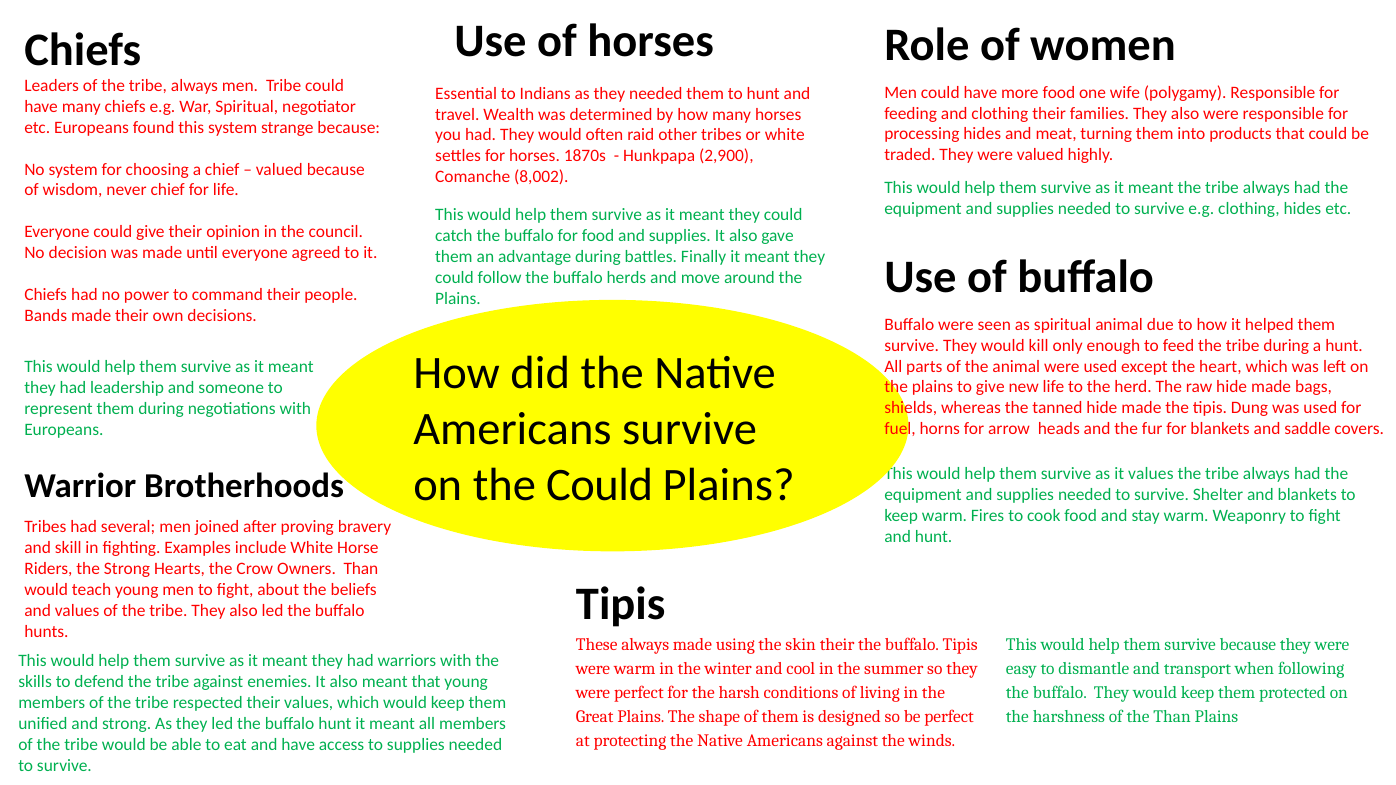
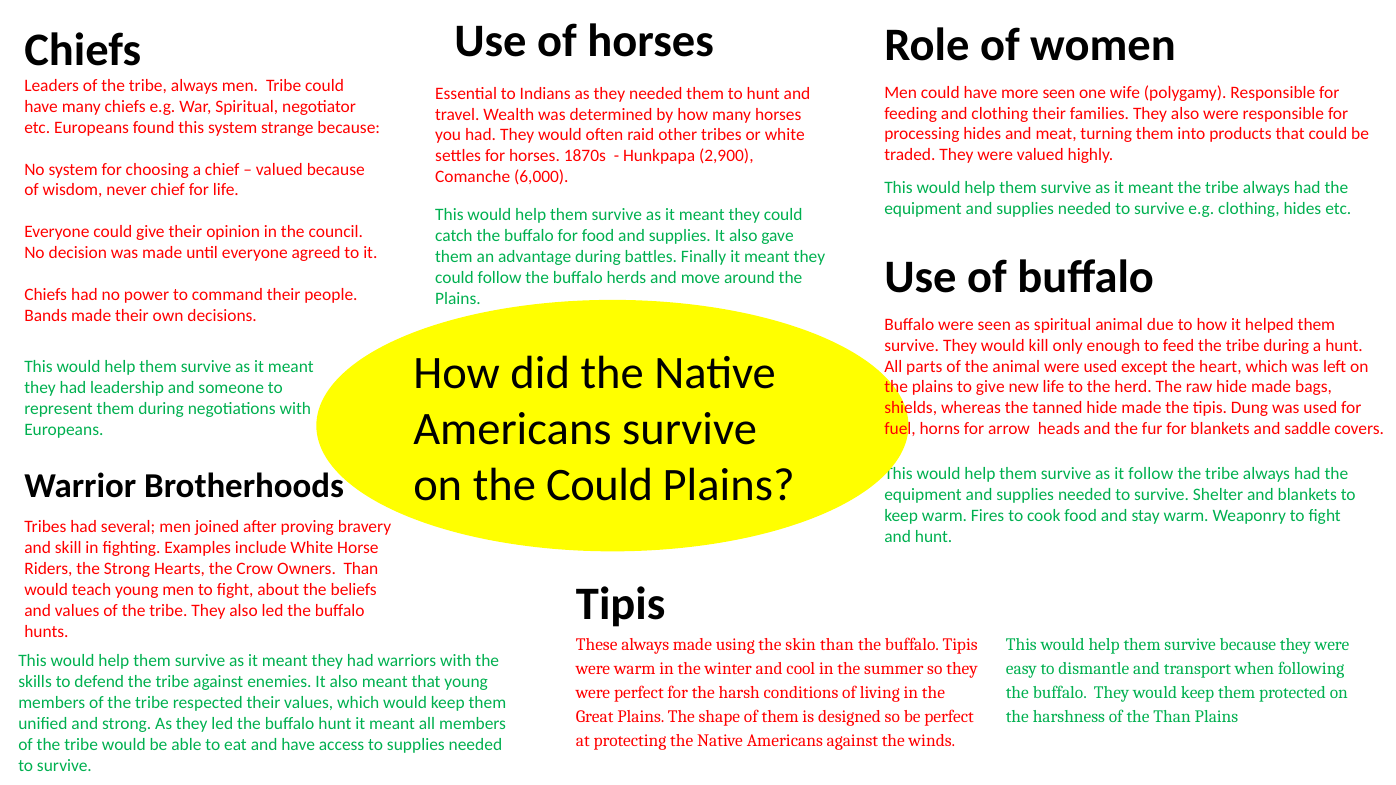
more food: food -> seen (1059, 92)
8,002: 8,002 -> 6,000 (541, 177)
it values: values -> follow (1151, 474)
skin their: their -> than (837, 645)
